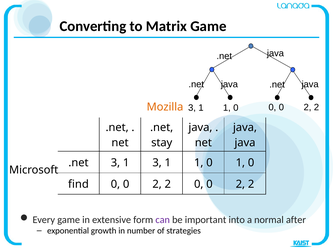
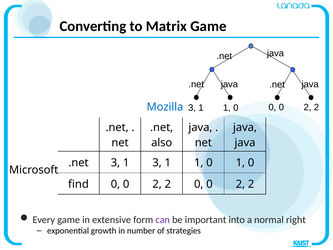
Mozilla colour: orange -> blue (165, 107)
stay: stay -> also (162, 143)
after: after -> right (296, 220)
